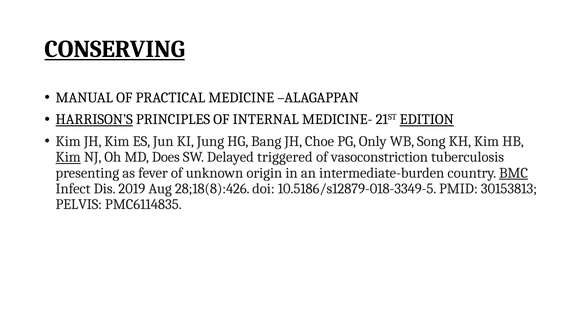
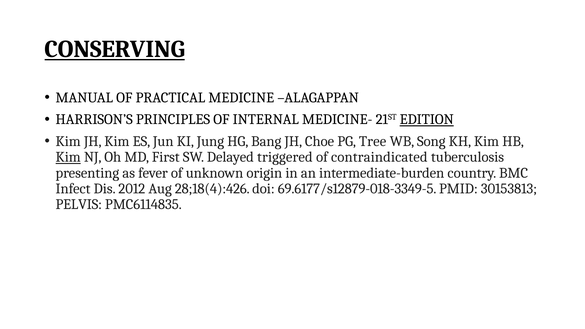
HARRISON’S underline: present -> none (94, 119)
Only: Only -> Tree (373, 141)
Does: Does -> First (166, 157)
vasoconstriction: vasoconstriction -> contraindicated (379, 157)
BMC underline: present -> none (514, 173)
2019: 2019 -> 2012 (132, 189)
28;18(8):426: 28;18(8):426 -> 28;18(4):426 (212, 189)
10.5186/s12879-018-3349-5: 10.5186/s12879-018-3349-5 -> 69.6177/s12879-018-3349-5 (357, 189)
